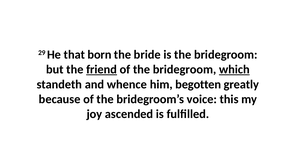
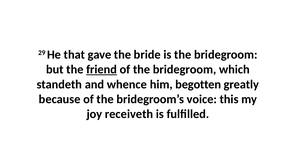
born: born -> gave (99, 55)
which underline: present -> none (234, 69)
ascended: ascended -> receiveth (129, 114)
